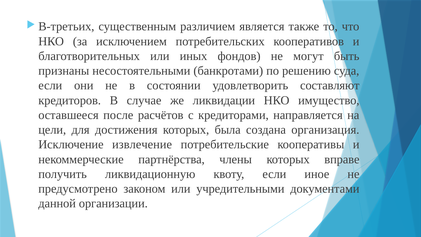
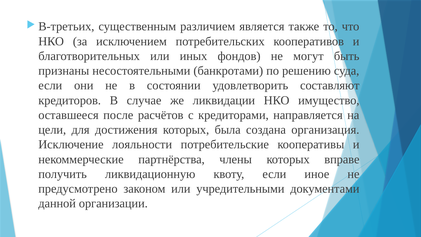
извлечение: извлечение -> лояльности (142, 144)
